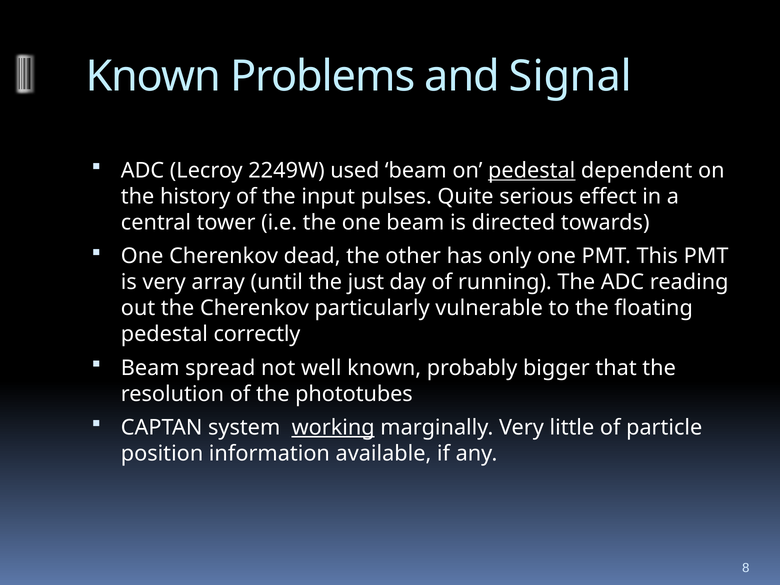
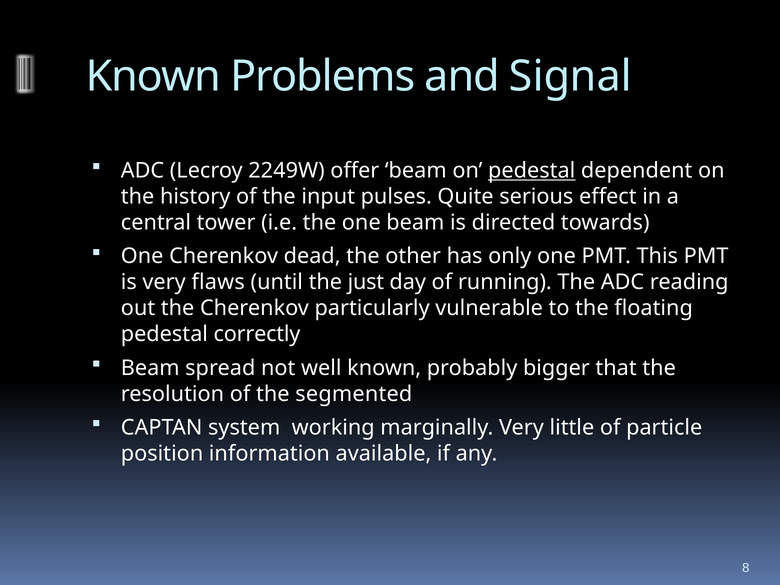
used: used -> offer (355, 171)
array: array -> flaws (218, 282)
phototubes: phototubes -> segmented (354, 394)
working underline: present -> none (333, 427)
